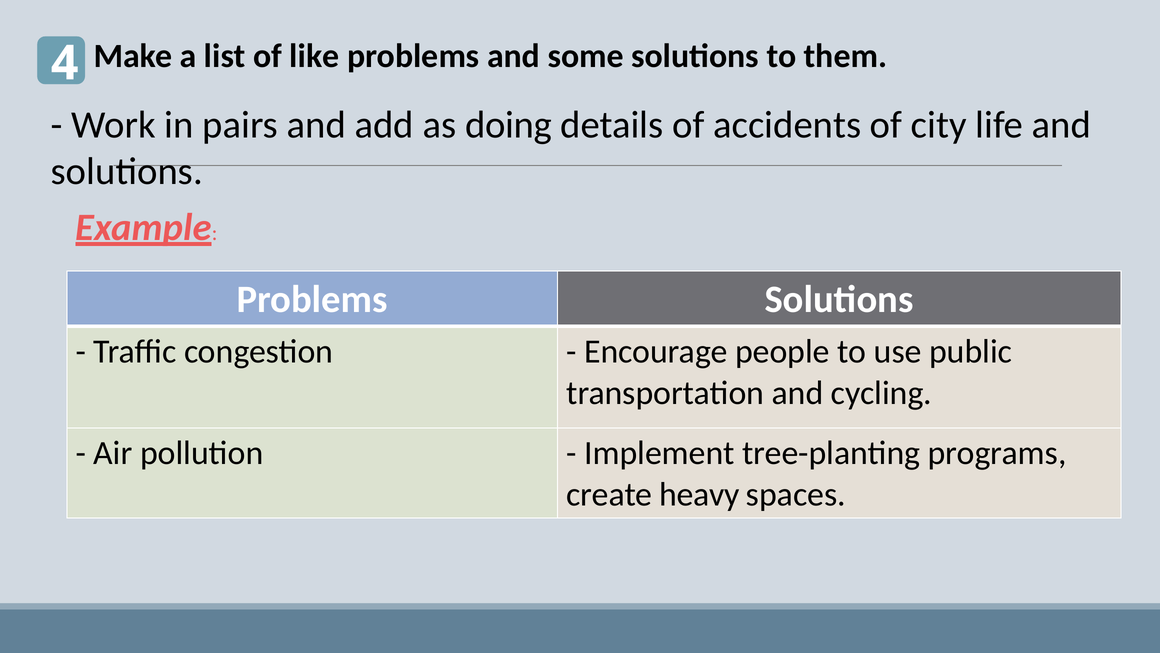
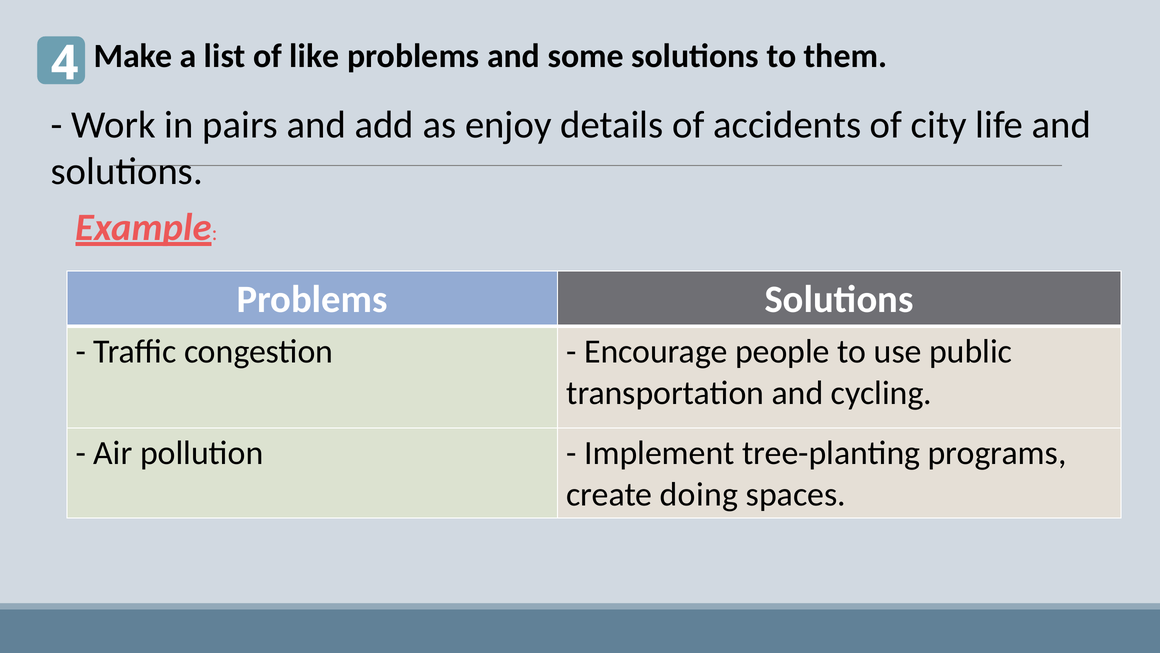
doing: doing -> enjoy (508, 125)
heavy: heavy -> doing (699, 494)
